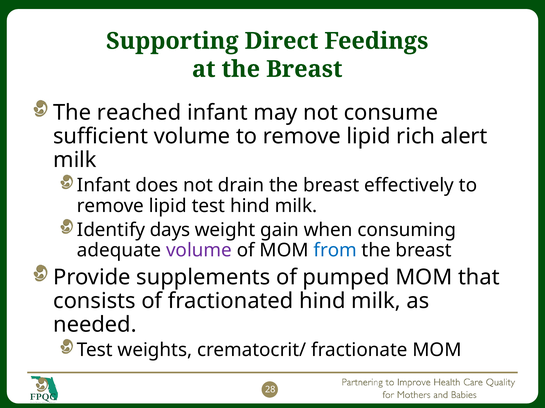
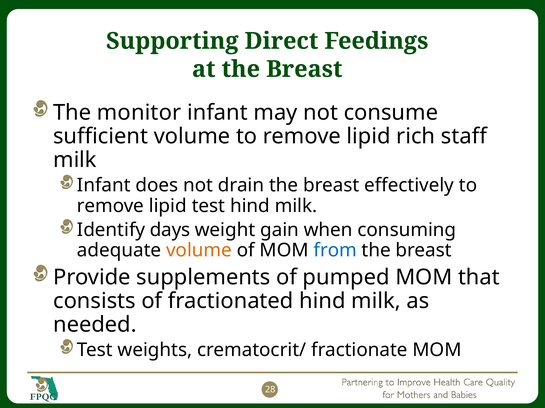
reached: reached -> monitor (139, 113)
alert: alert -> staff (464, 137)
volume colour: purple -> orange (199, 251)
